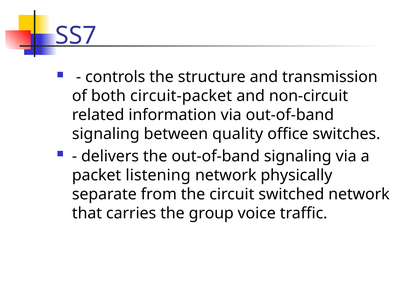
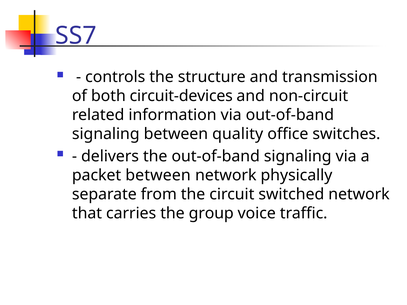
circuit-packet: circuit-packet -> circuit-devices (181, 96)
packet listening: listening -> between (158, 175)
